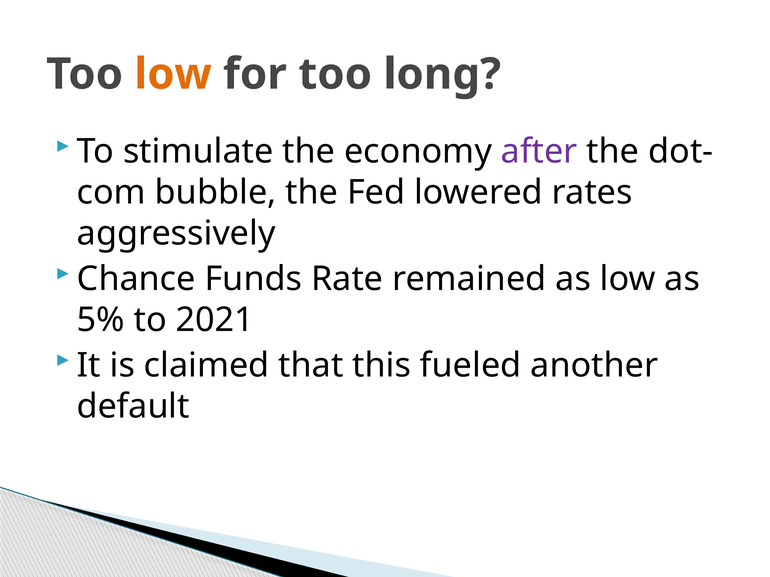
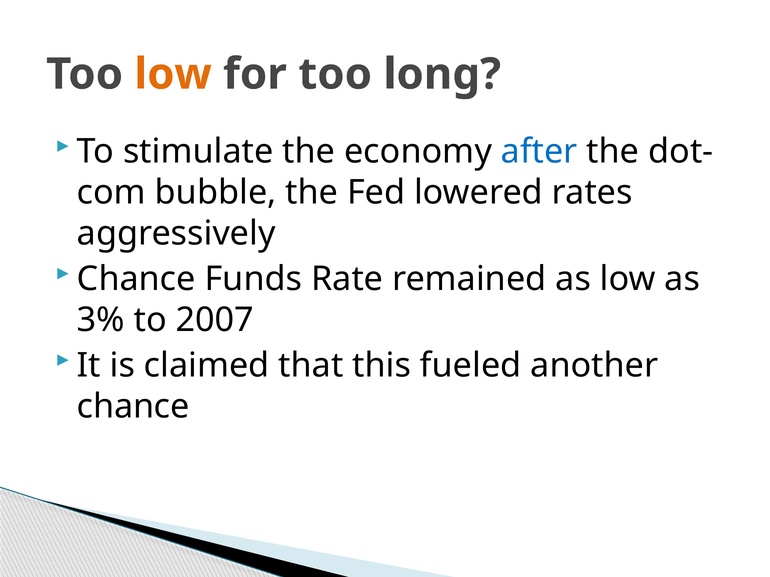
after colour: purple -> blue (539, 151)
5%: 5% -> 3% (101, 320)
2021: 2021 -> 2007 (215, 320)
default: default -> chance (133, 407)
